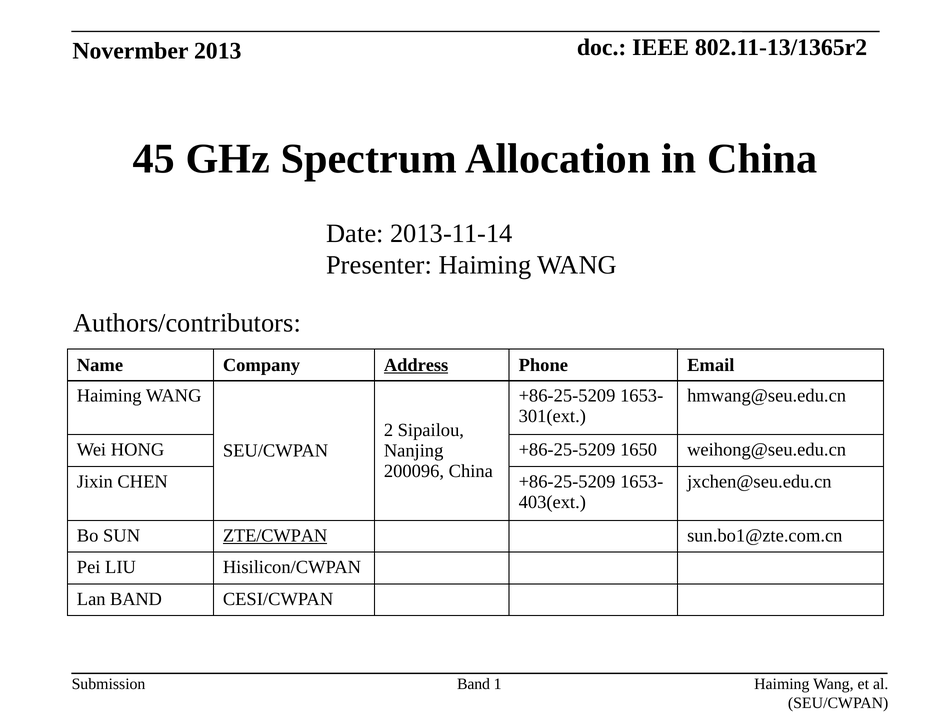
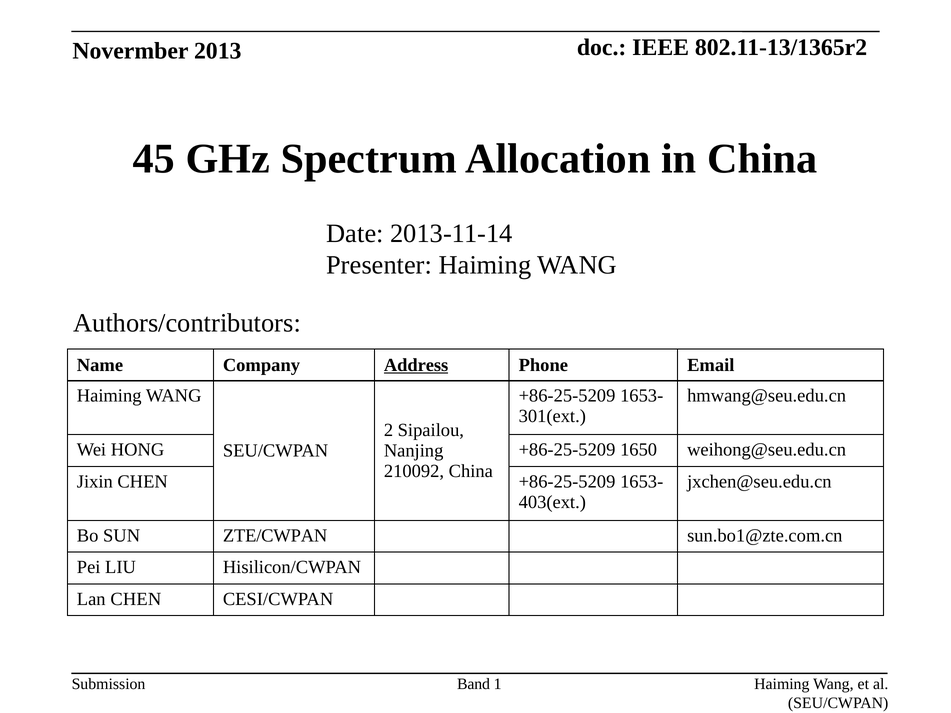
200096: 200096 -> 210092 (414, 471)
ZTE/CWPAN underline: present -> none (275, 536)
Lan BAND: BAND -> CHEN (136, 599)
